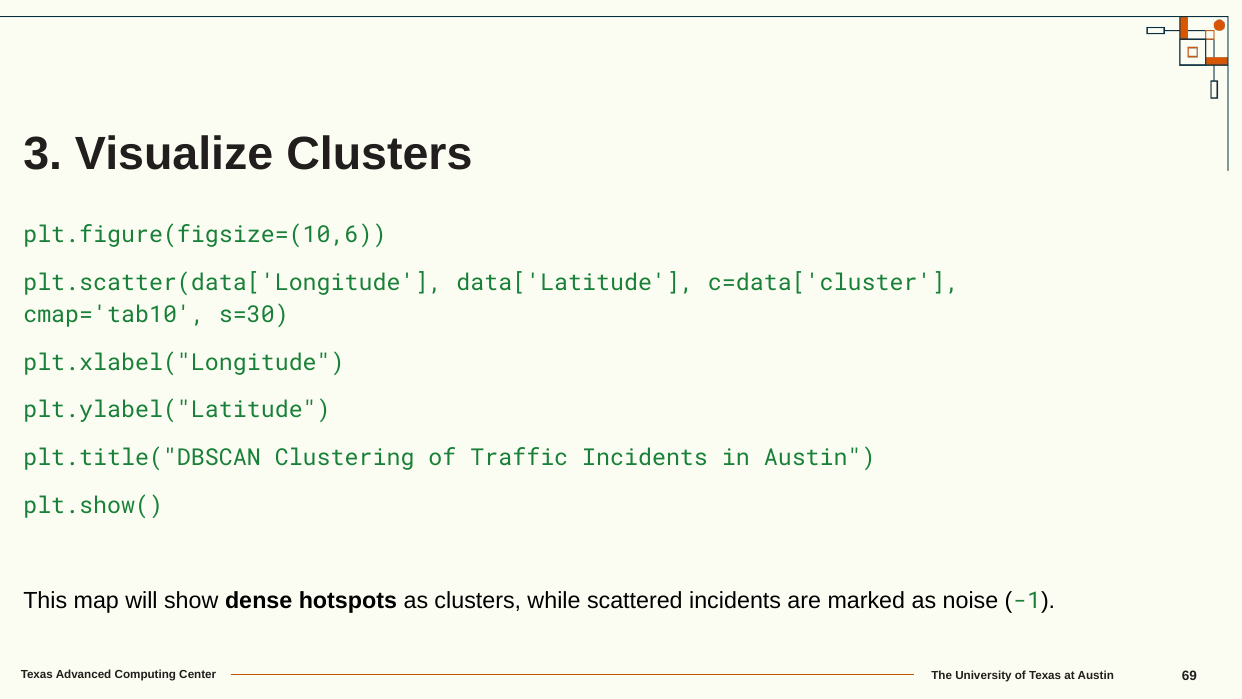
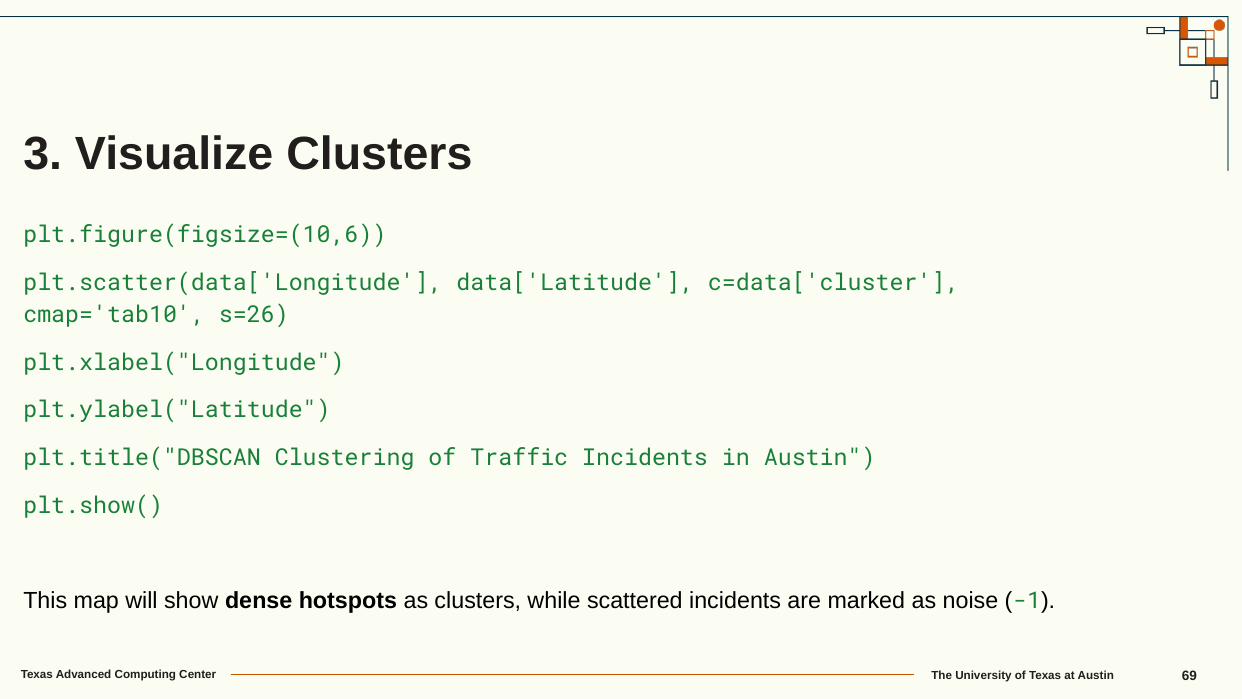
s=30: s=30 -> s=26 (254, 315)
